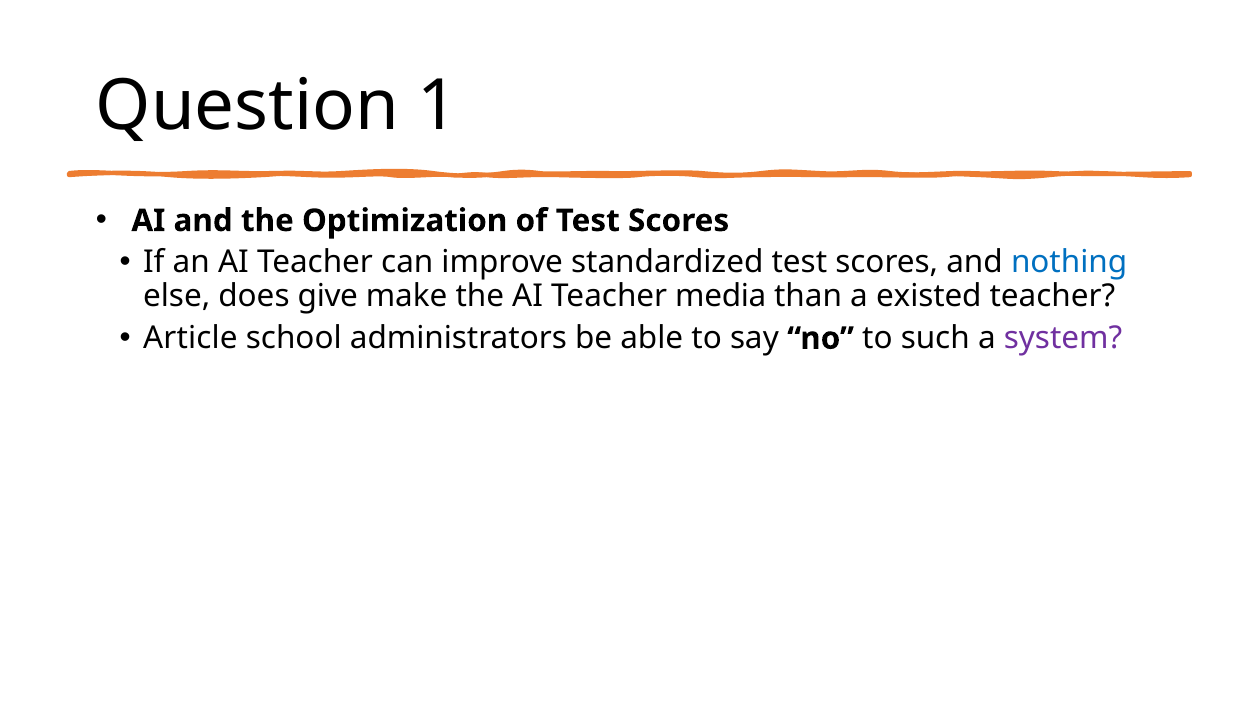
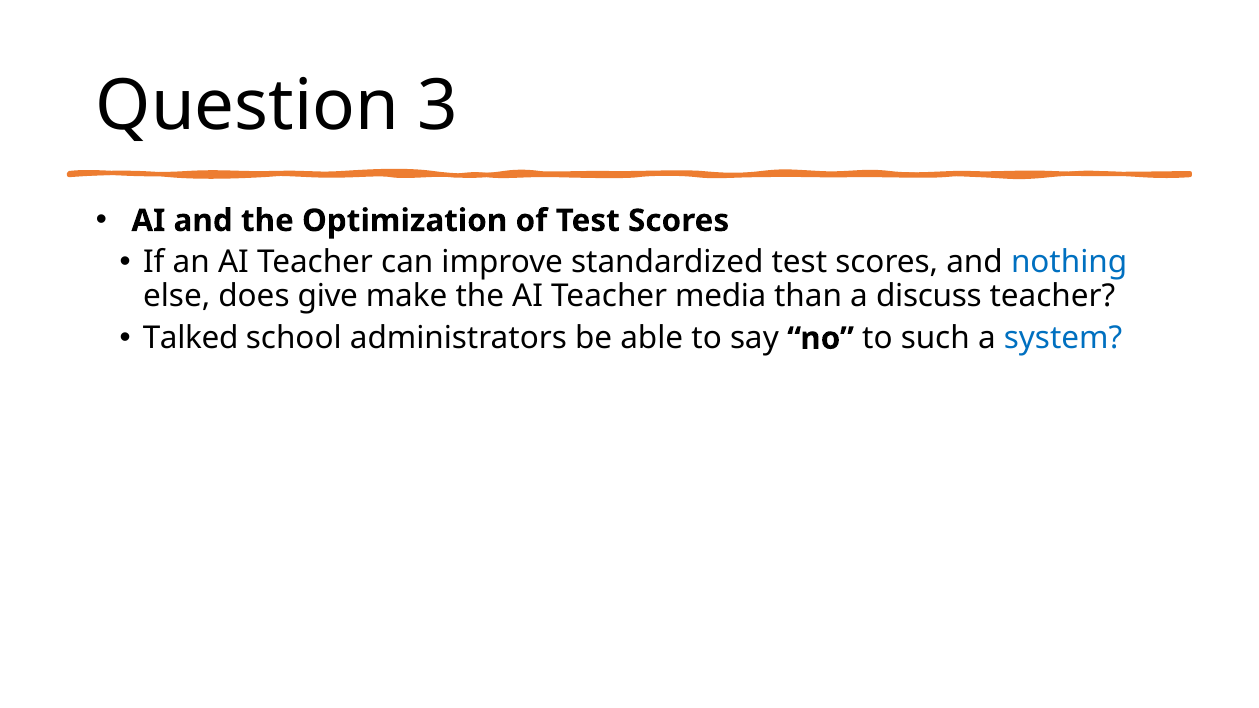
1: 1 -> 3 (438, 106)
existed: existed -> discuss (929, 297)
Article: Article -> Talked (191, 338)
system colour: purple -> blue (1063, 338)
